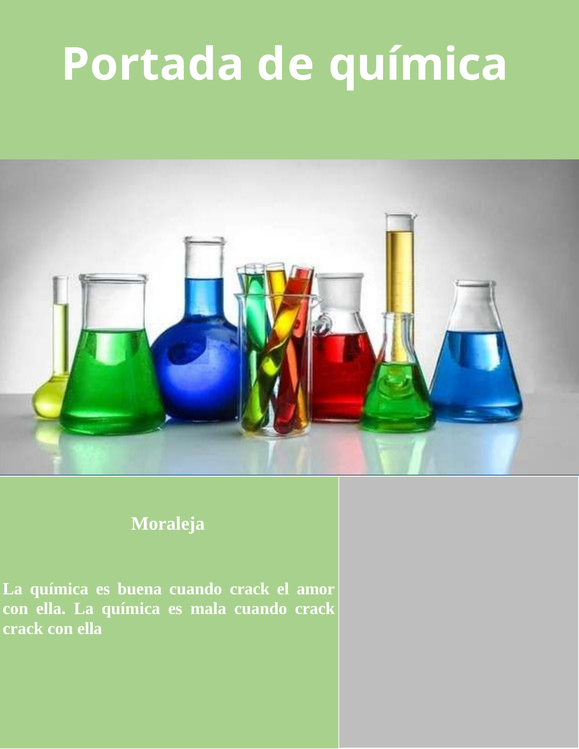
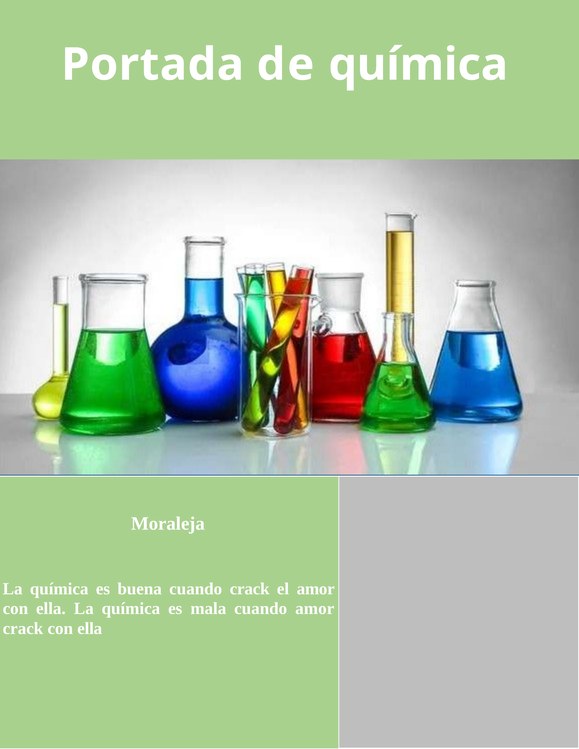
mala cuando crack: crack -> amor (315, 609)
